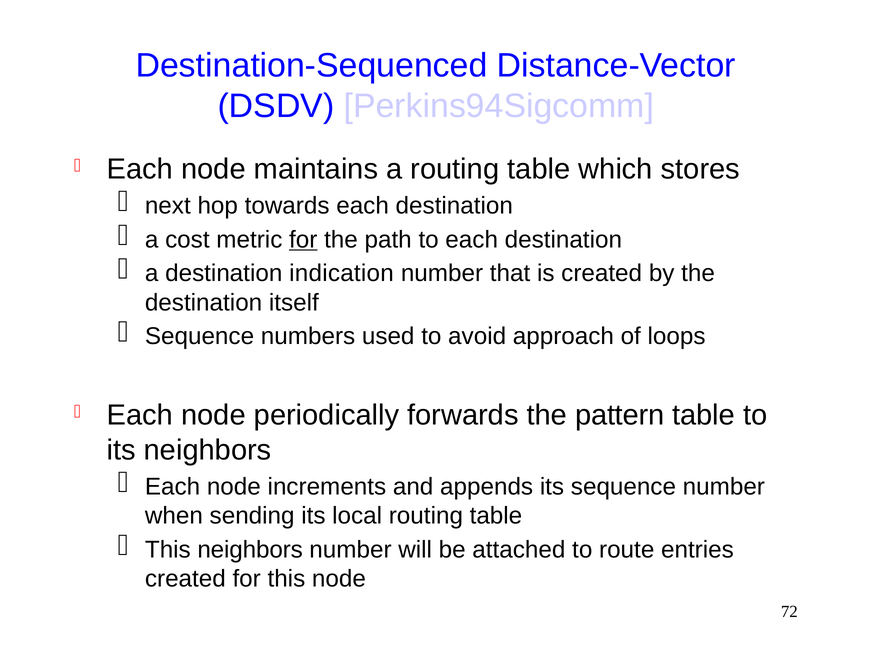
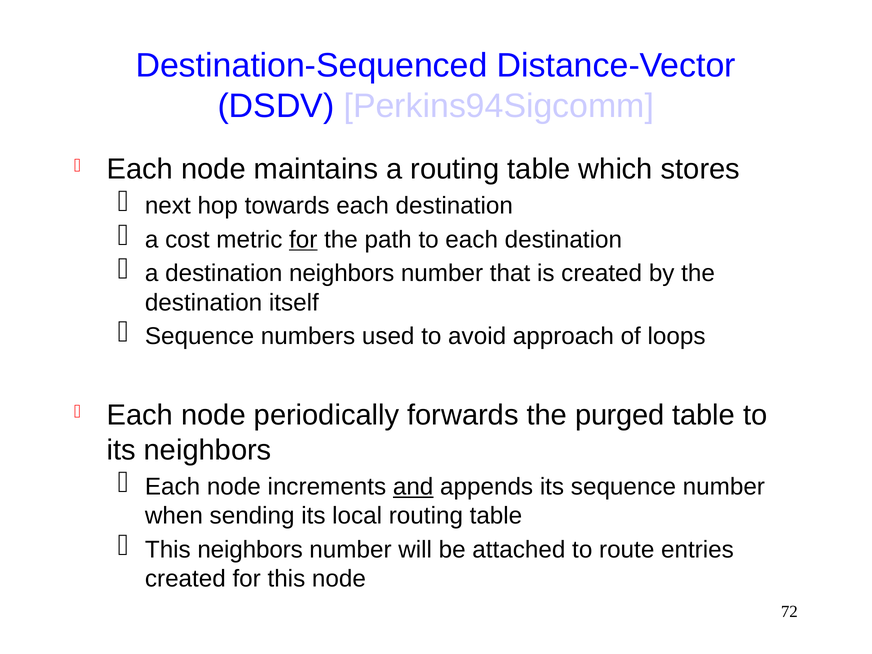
destination indication: indication -> neighbors (342, 273)
pattern: pattern -> purged (620, 415)
and underline: none -> present (413, 487)
